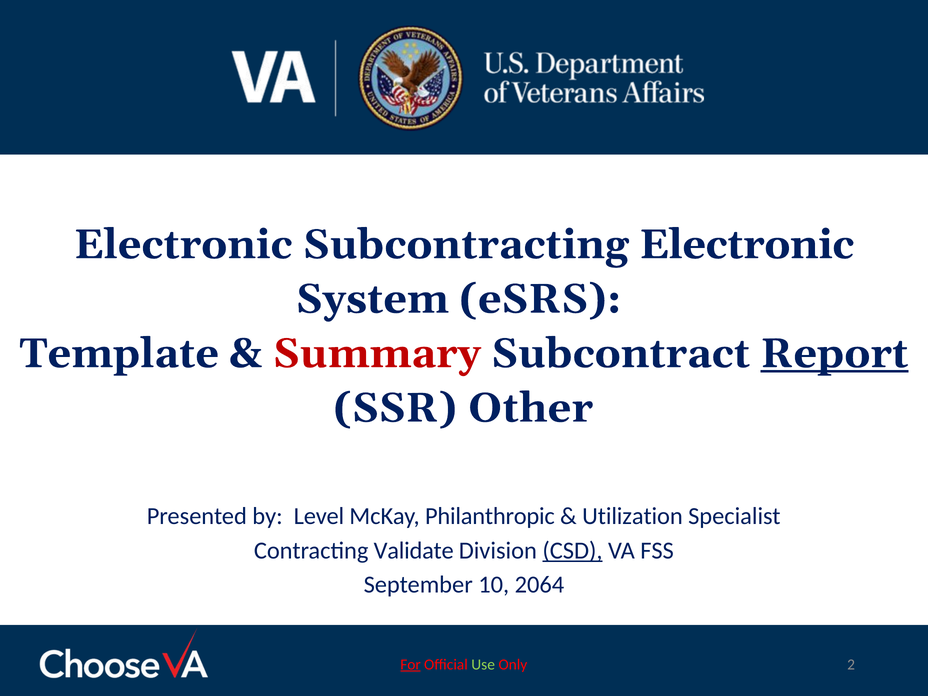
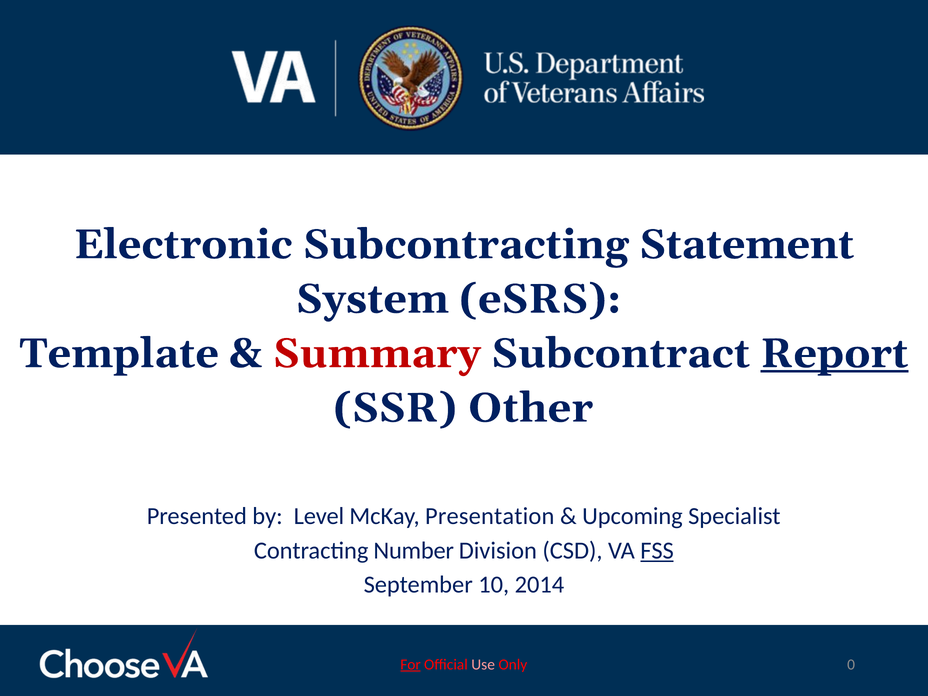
Subcontracting Electronic: Electronic -> Statement (747, 245)
Philanthropic: Philanthropic -> Presentation (490, 516)
Utilization: Utilization -> Upcoming (632, 516)
Validate: Validate -> Number (414, 551)
CSD underline: present -> none (572, 551)
FSS underline: none -> present (657, 551)
2064: 2064 -> 2014 (539, 585)
Use colour: light green -> pink (483, 665)
2: 2 -> 0 (851, 665)
